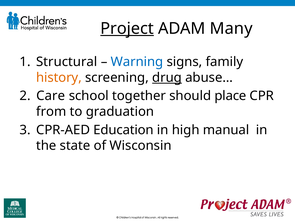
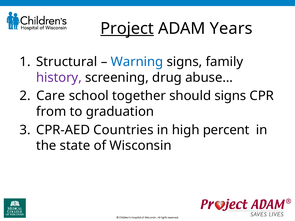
Many: Many -> Years (231, 28)
history colour: orange -> purple (59, 78)
drug underline: present -> none (167, 78)
should place: place -> signs (230, 96)
Education: Education -> Countries (123, 130)
manual: manual -> percent (226, 130)
